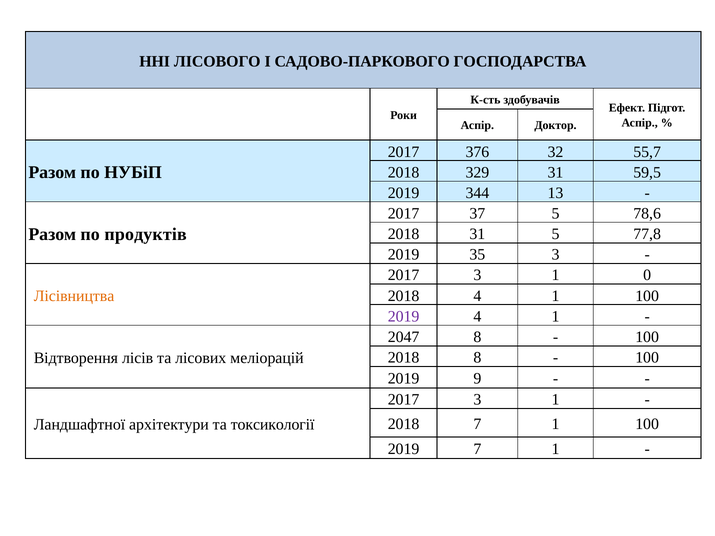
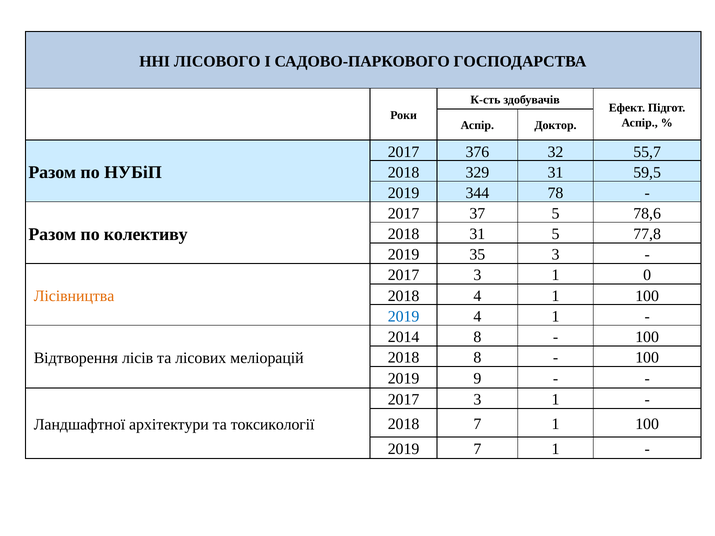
13: 13 -> 78 (556, 193)
продуктів: продуктів -> колективу (146, 234)
2019 colour: purple -> blue (404, 317)
2047: 2047 -> 2014 (404, 337)
